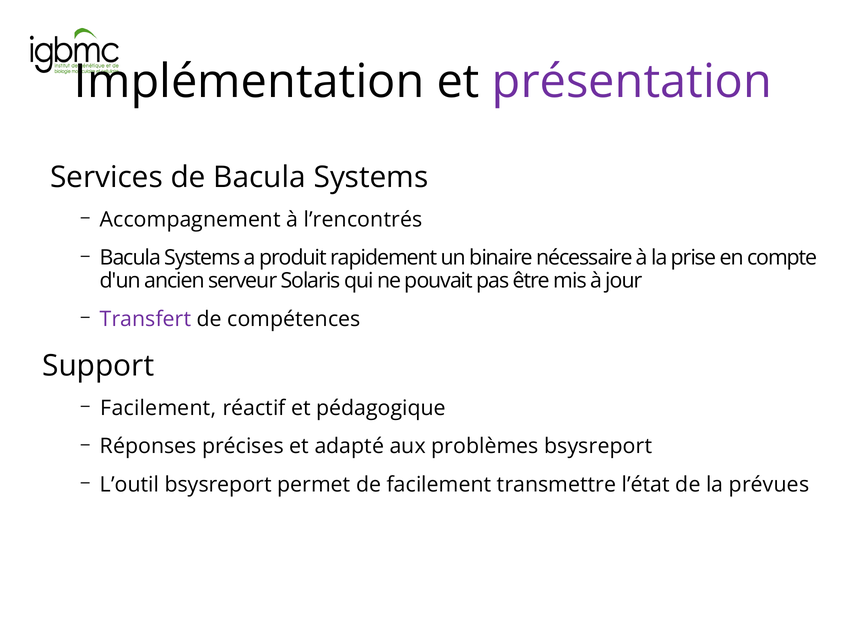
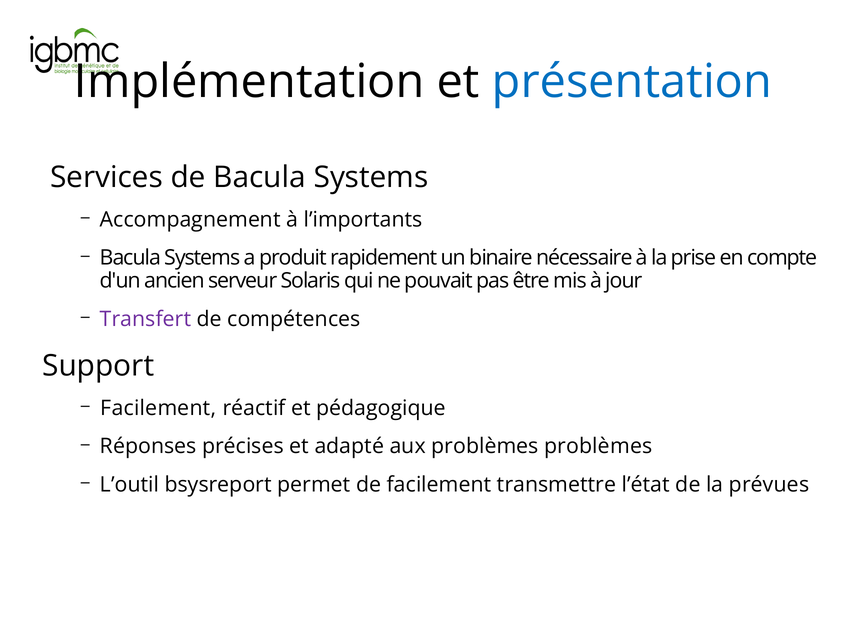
présentation colour: purple -> blue (632, 82)
l’rencontrés: l’rencontrés -> l’importants (363, 220)
problèmes bsysreport: bsysreport -> problèmes (598, 446)
